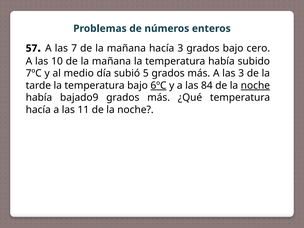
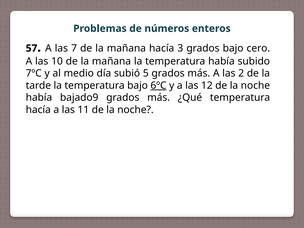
las 3: 3 -> 2 (241, 73)
84: 84 -> 12 (207, 85)
noche underline: present -> none (255, 85)
